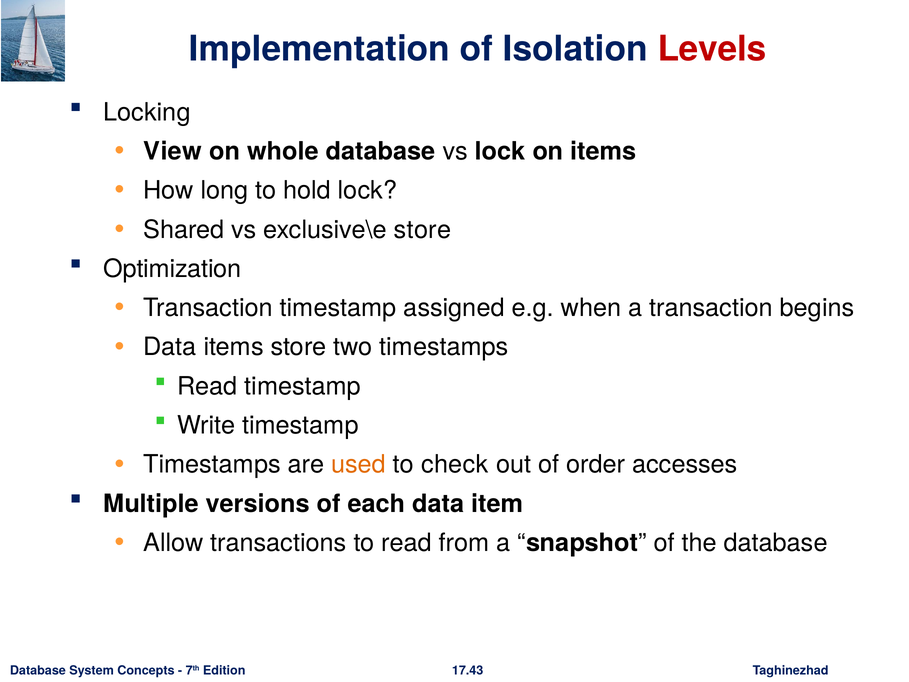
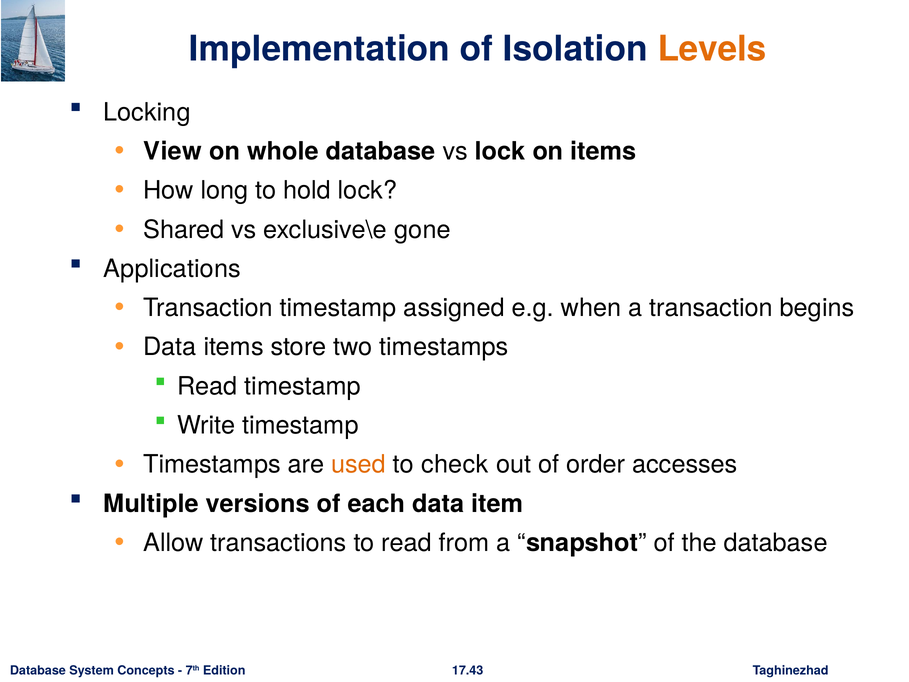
Levels colour: red -> orange (712, 49)
exclusive\e store: store -> gone (422, 230)
Optimization: Optimization -> Applications (172, 269)
